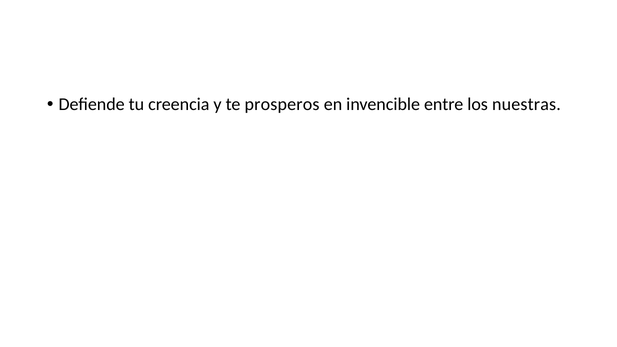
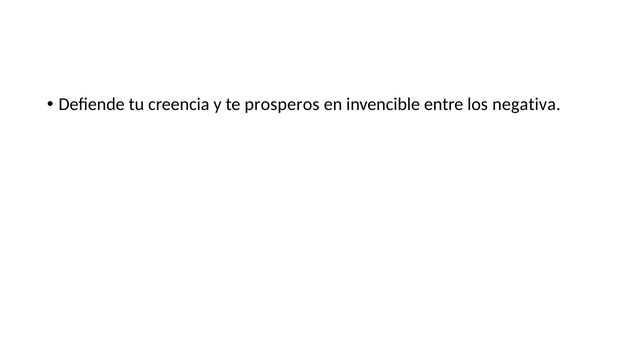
nuestras: nuestras -> negativa (526, 104)
